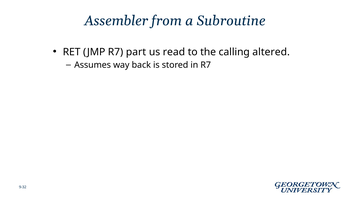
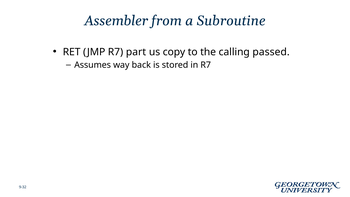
read: read -> copy (174, 52)
altered: altered -> passed (271, 52)
